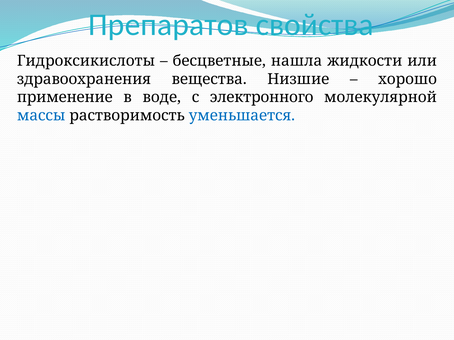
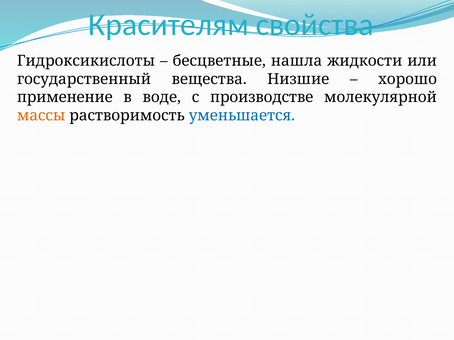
Препаратов: Препаратов -> Красителям (168, 25)
здравоохранения: здравоохранения -> государственный (84, 79)
электронного: электронного -> производстве (262, 97)
массы colour: blue -> orange (41, 116)
